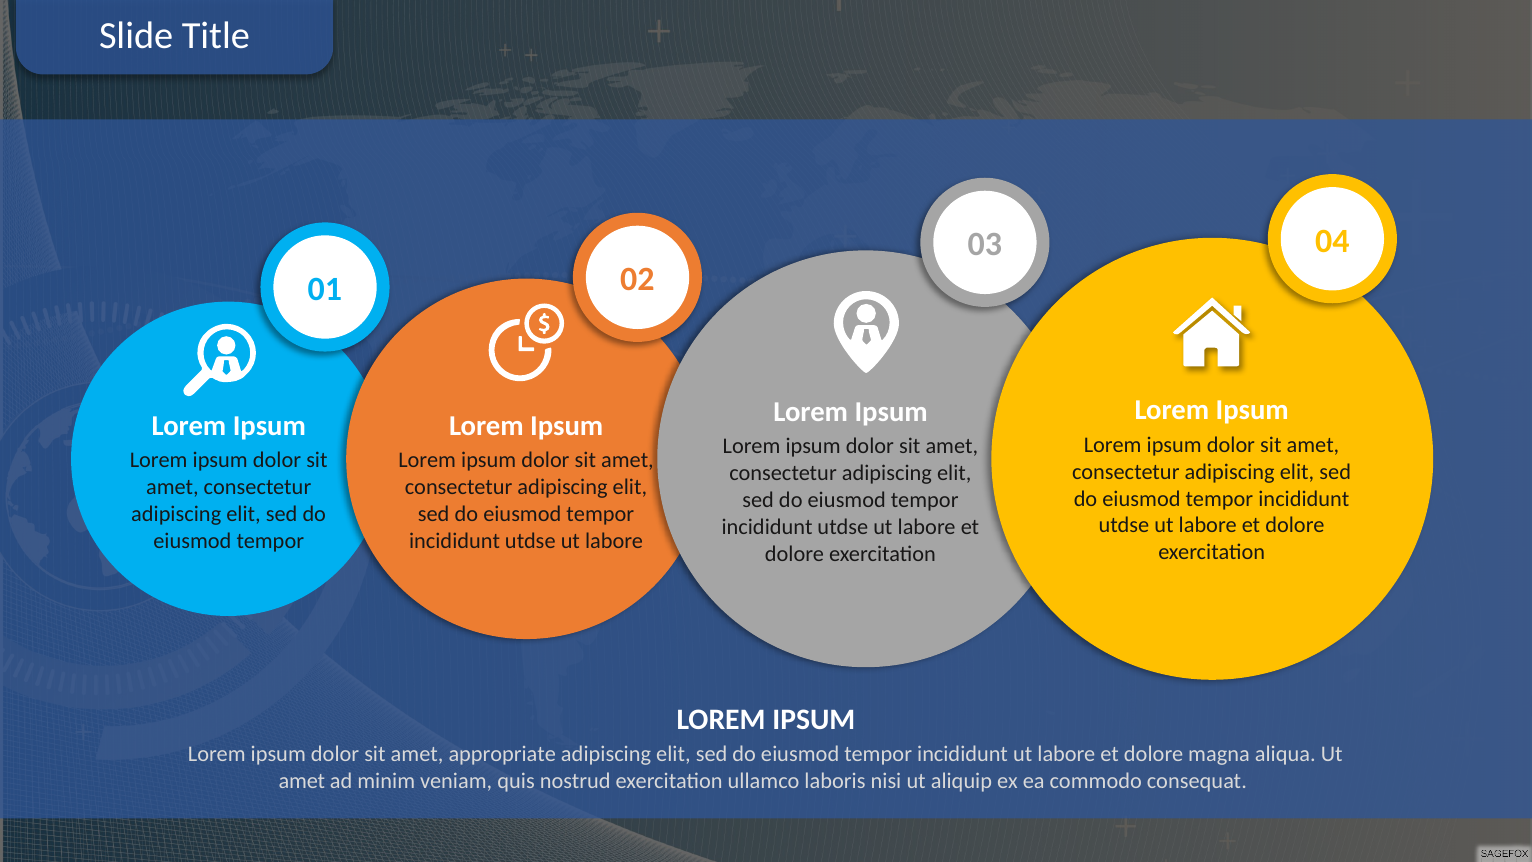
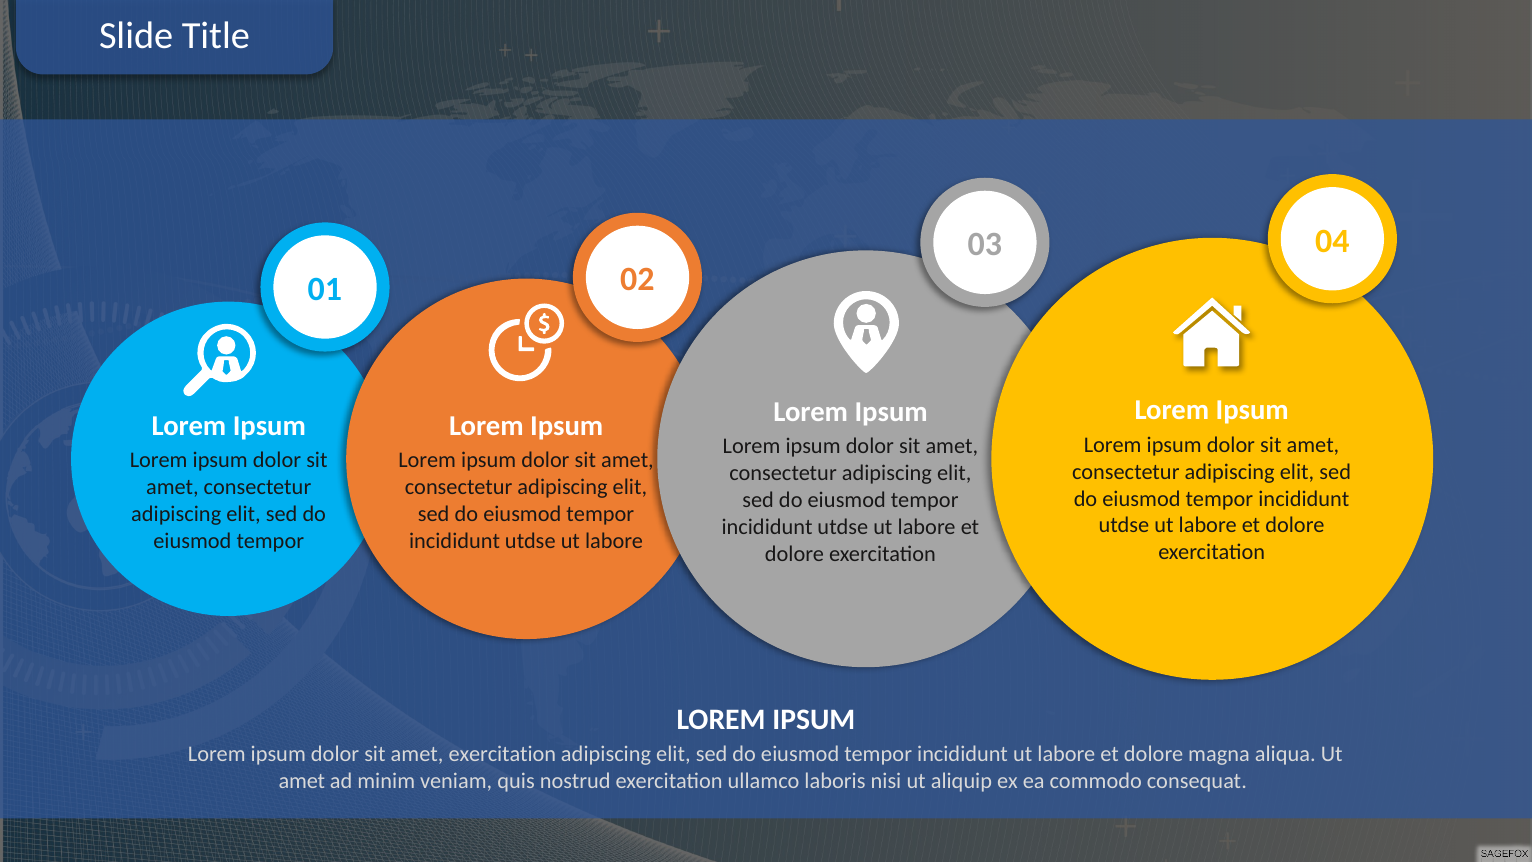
amet appropriate: appropriate -> exercitation (502, 754)
